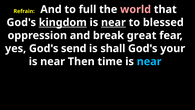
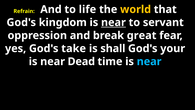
full: full -> life (87, 9)
world colour: pink -> yellow (136, 9)
kingdom underline: present -> none (63, 22)
blessed: blessed -> servant (163, 22)
send: send -> take (74, 48)
Then: Then -> Dead (81, 61)
